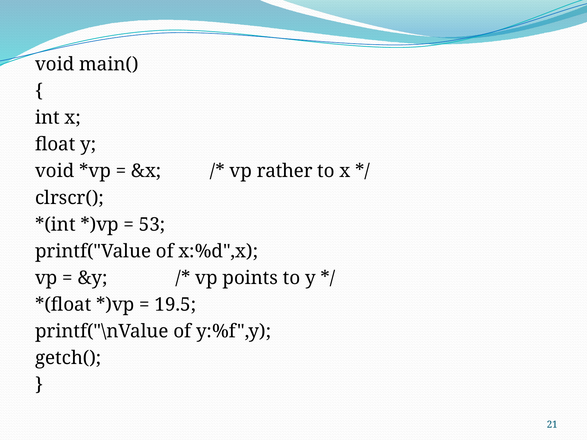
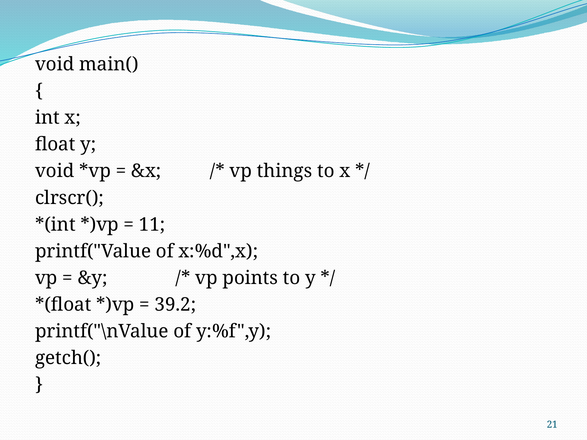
rather: rather -> things (284, 171)
53: 53 -> 11 (152, 225)
19.5: 19.5 -> 39.2 (175, 305)
